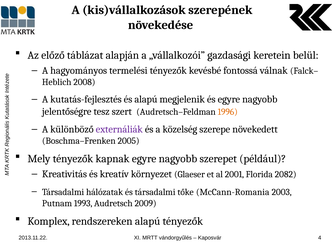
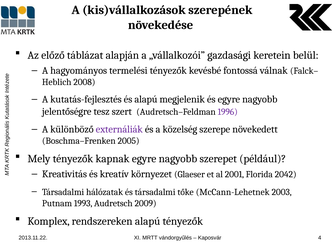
1996 colour: orange -> purple (228, 112)
2082: 2082 -> 2042 (286, 174)
McCann-Romania: McCann-Romania -> McCann-Lehetnek (233, 192)
